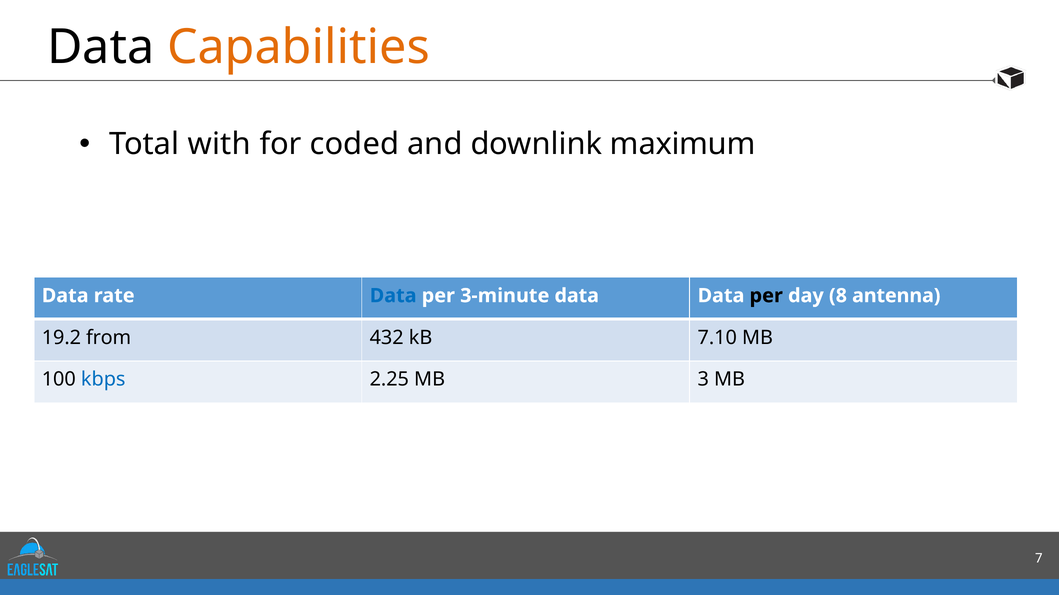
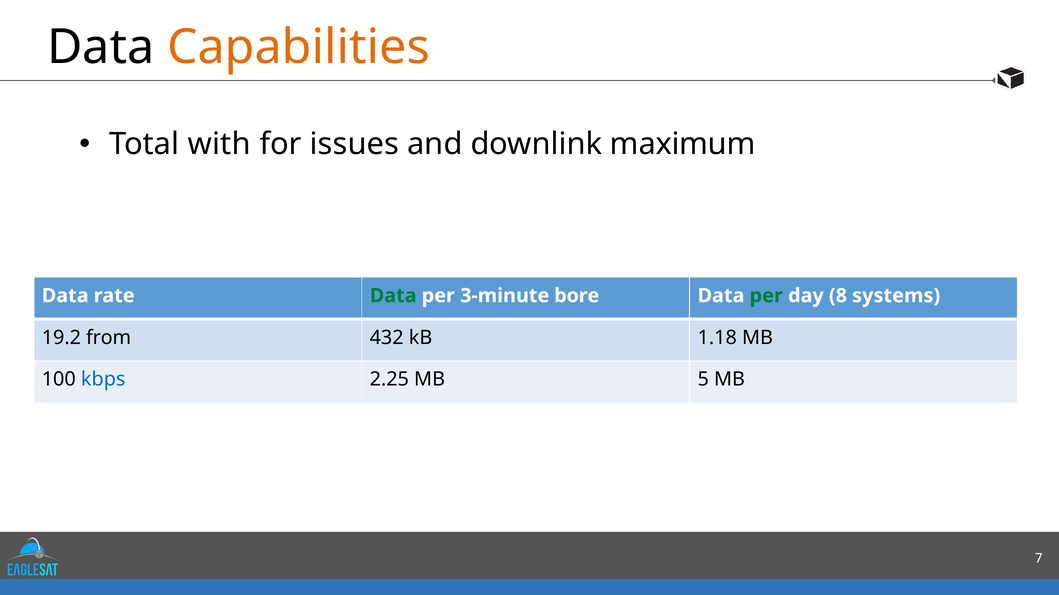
coded: coded -> issues (354, 144)
Data colour: blue -> green (393, 296)
3-minute data: data -> bore (577, 296)
per colour: black -> green (766, 296)
antenna: antenna -> systems (896, 296)
7.10: 7.10 -> 1.18 (717, 338)
3: 3 -> 5 (703, 380)
